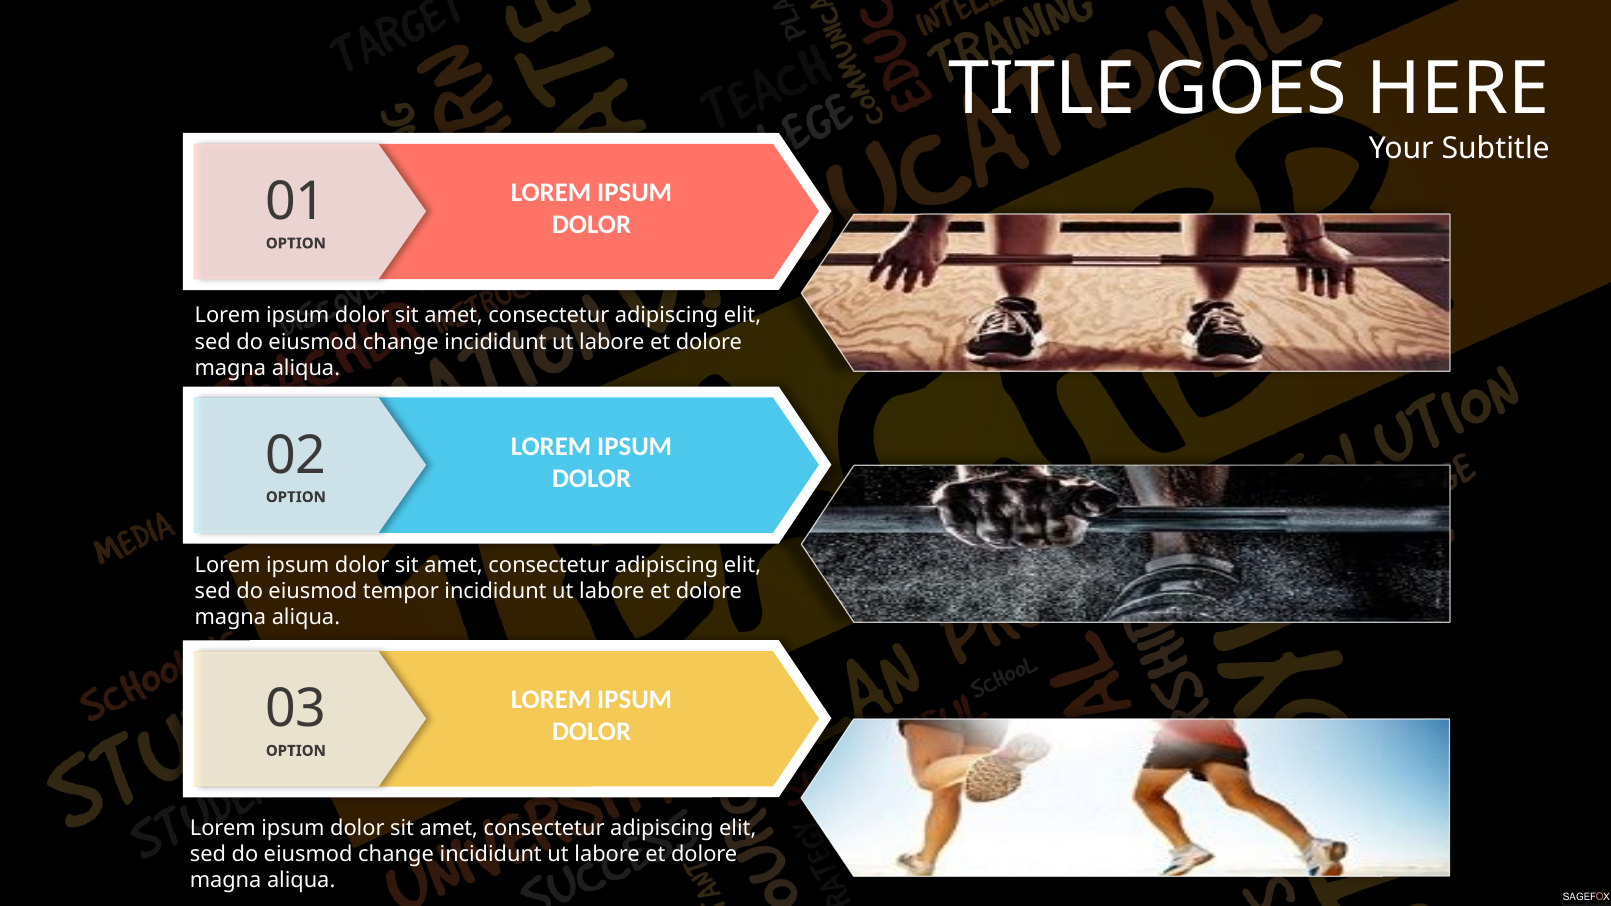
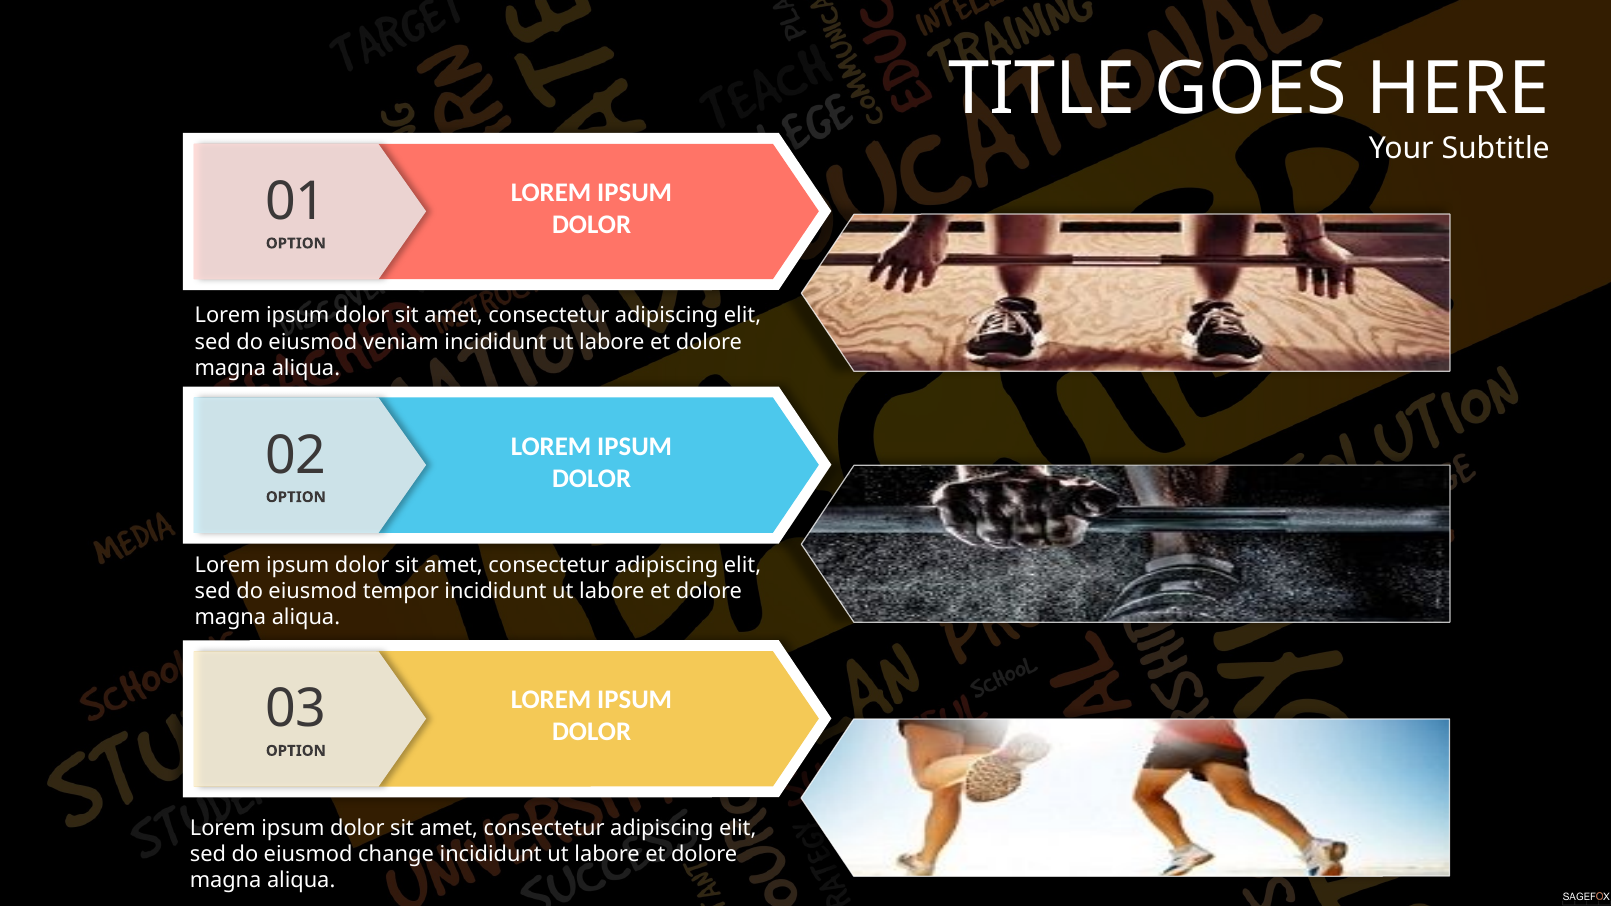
change: change -> veniam (401, 342)
